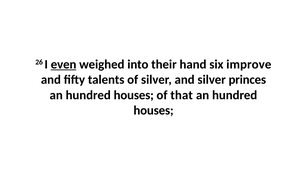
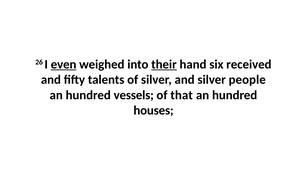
their underline: none -> present (164, 64)
improve: improve -> received (249, 64)
princes: princes -> people (247, 80)
houses: houses -> vessels (134, 95)
